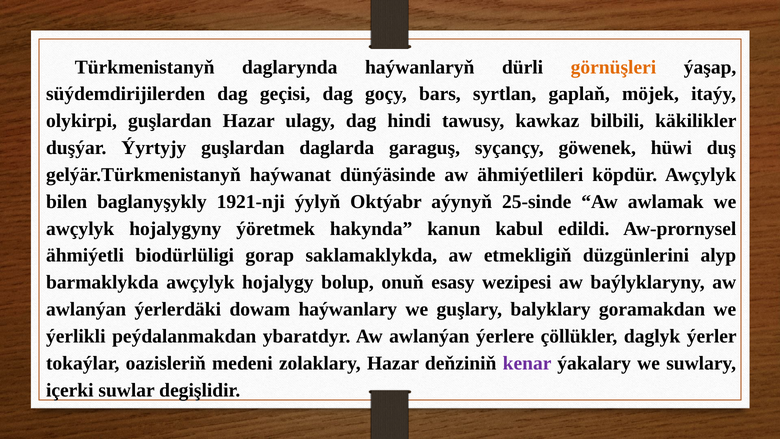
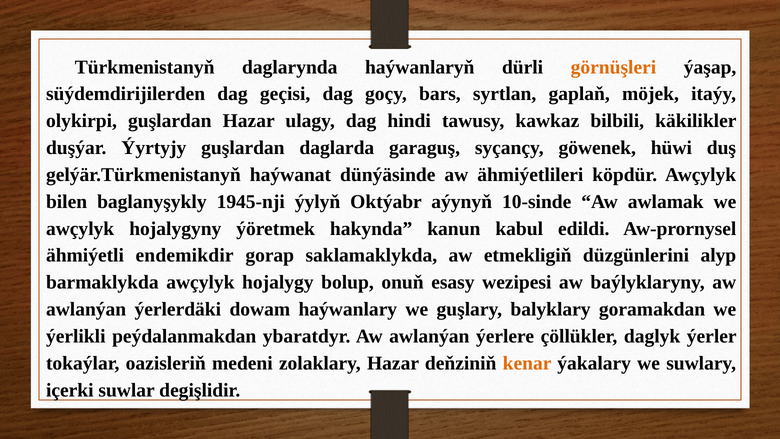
1921-nji: 1921-nji -> 1945-nji (251, 202)
25-sinde: 25-sinde -> 10-sinde (537, 202)
biodürlüligi: biodürlüligi -> endemikdir (185, 255)
kenar colour: purple -> orange (527, 363)
